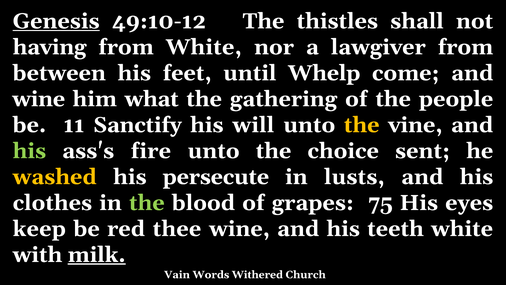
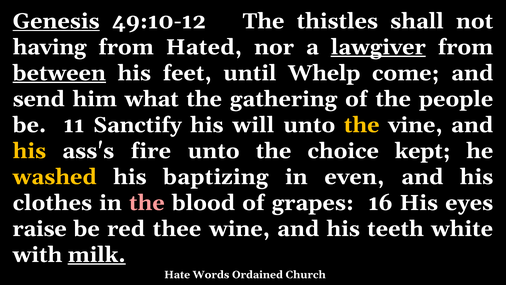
from White: White -> Hated (204, 47)
lawgiver underline: none -> present (378, 47)
between underline: none -> present (59, 73)
wine: wine -> send (39, 99)
his colour: light green -> yellow (29, 151)
sent: sent -> kept (423, 151)
persecute: persecute -> baptizing (216, 177)
lusts: lusts -> even (354, 177)
the colour: light green -> pink (147, 203)
75: 75 -> 16 (380, 203)
keep: keep -> raise (40, 229)
Vain: Vain -> Hate (177, 274)
Withered: Withered -> Ordained (257, 274)
